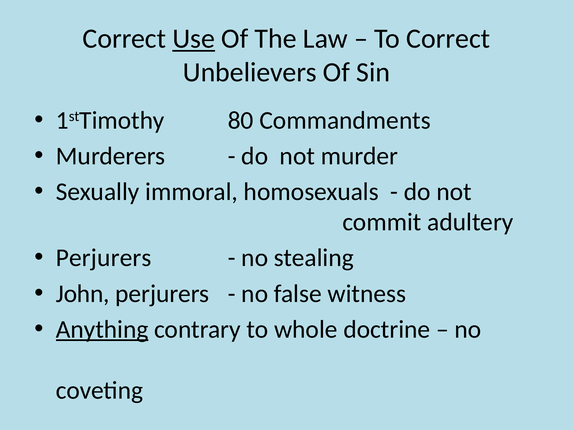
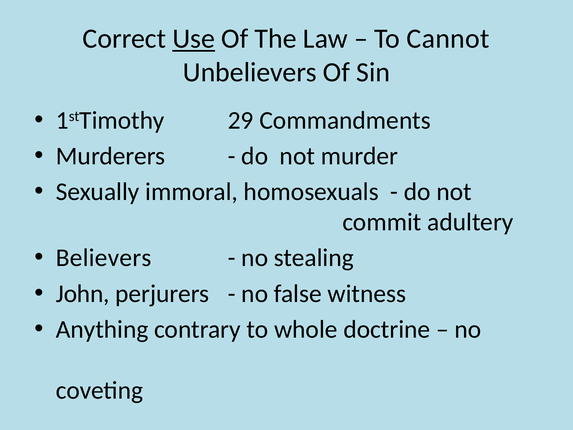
To Correct: Correct -> Cannot (448, 39)
80: 80 -> 29 (241, 120)
Perjurers: Perjurers -> Believers (104, 258)
Anything underline: present -> none (102, 329)
